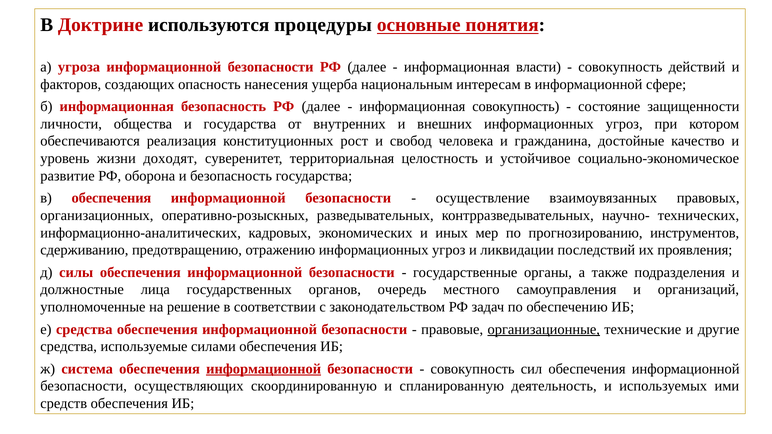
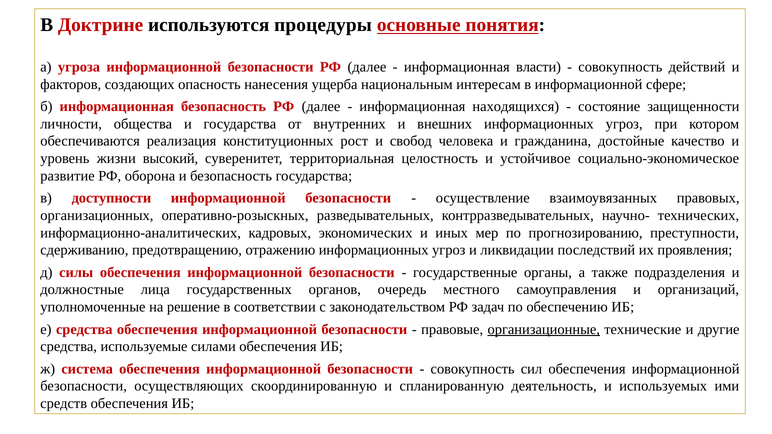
информационная совокупность: совокупность -> находящихся (516, 106)
доходят: доходят -> высокий (170, 159)
в обеспечения: обеспечения -> доступности (111, 198)
инструментов: инструментов -> преступности (695, 233)
информационной underline: present -> none (264, 369)
